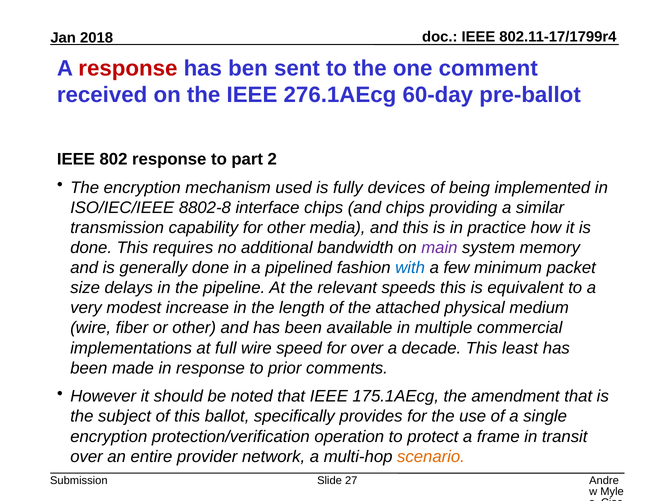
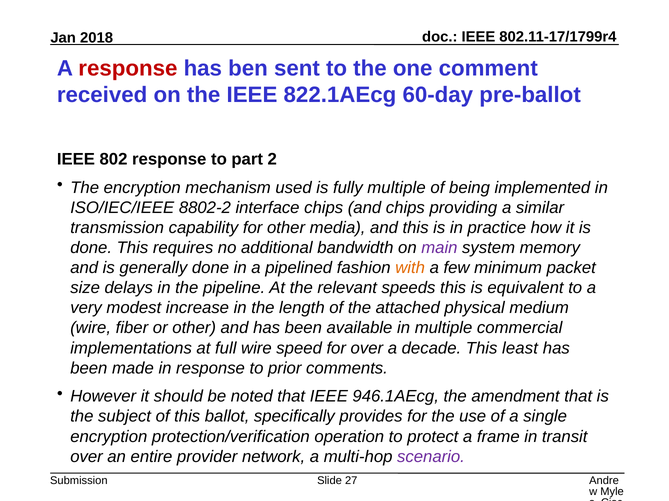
276.1AEcg: 276.1AEcg -> 822.1AEcg (340, 95)
fully devices: devices -> multiple (397, 188)
8802-8: 8802-8 -> 8802-2 (205, 208)
with colour: blue -> orange (410, 268)
175.1AEcg: 175.1AEcg -> 946.1AEcg (396, 397)
scenario colour: orange -> purple (431, 457)
